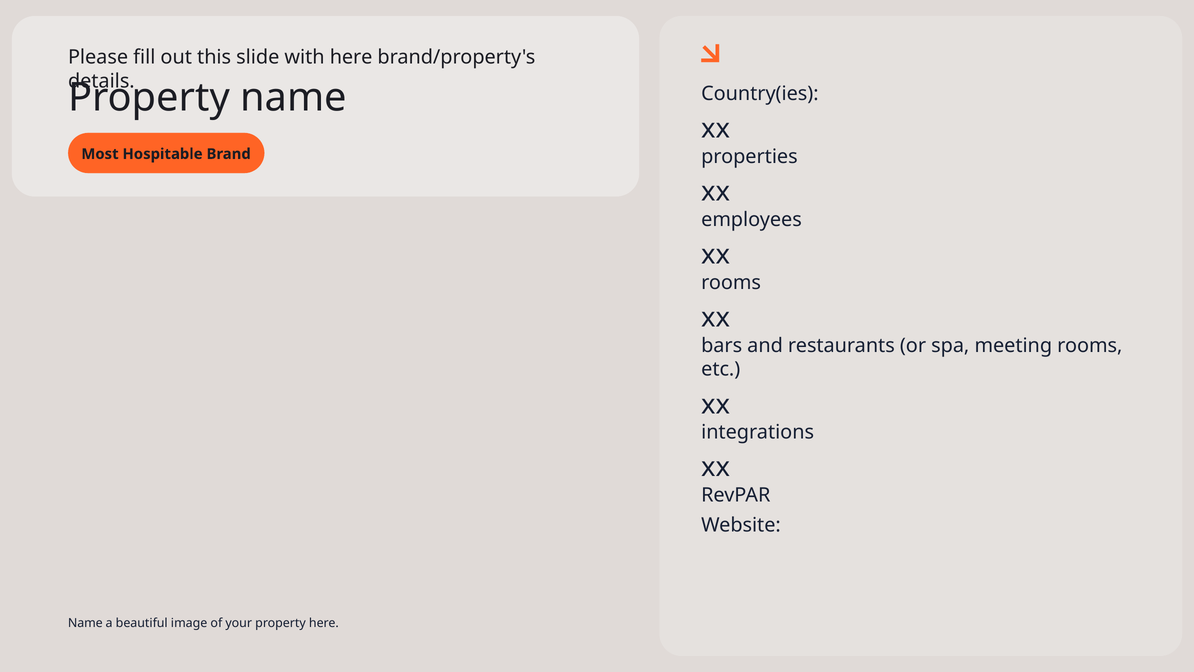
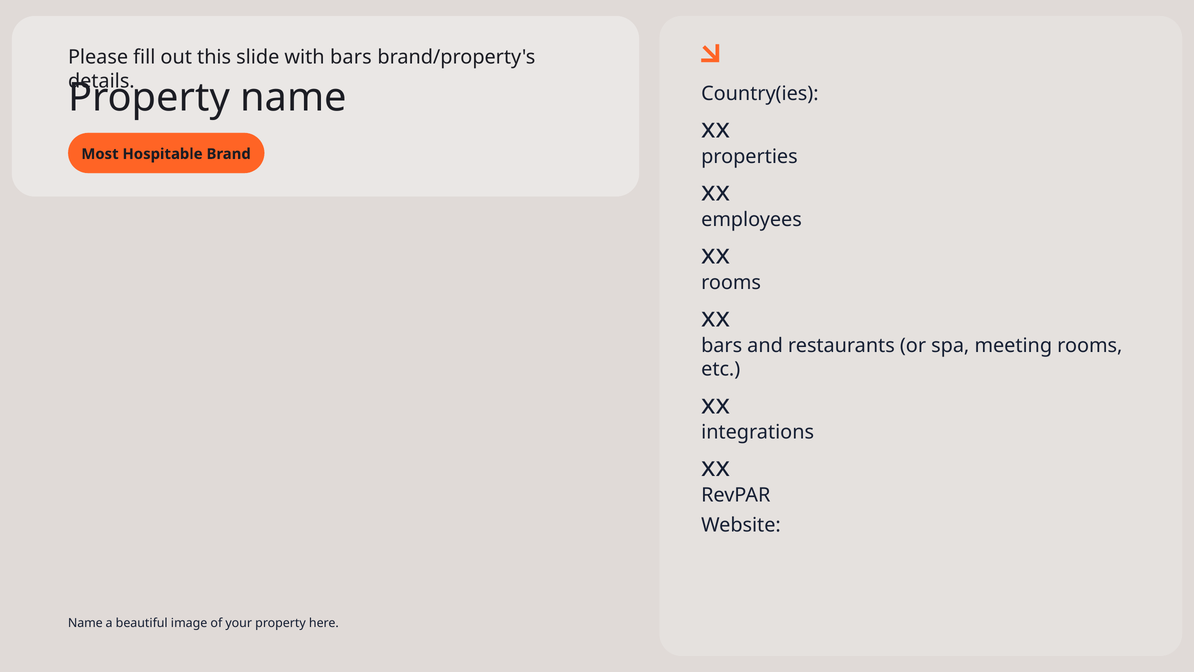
here: here -> bars (351, 57)
